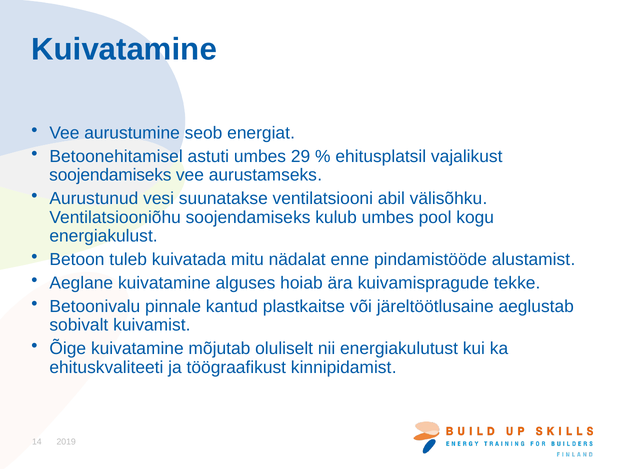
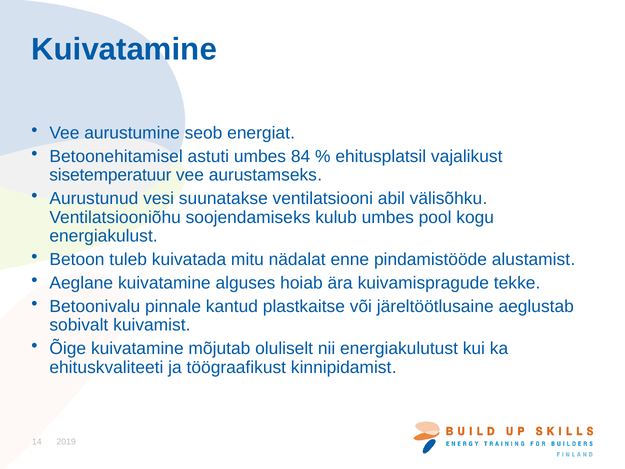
29: 29 -> 84 (301, 156)
soojendamiseks: soojendamiseks -> sisetemperatuur (110, 175)
